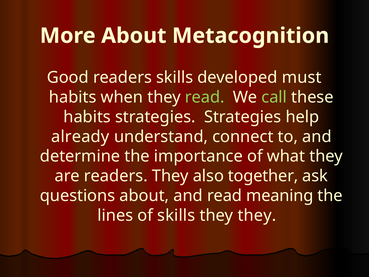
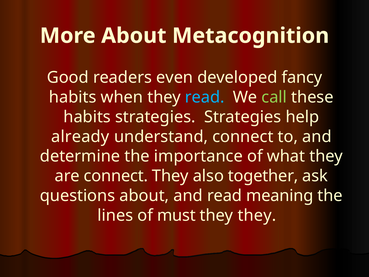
readers skills: skills -> even (175, 77)
must: must -> fancy (302, 77)
read colour: light green -> light blue (205, 97)
are readers: readers -> connect (116, 176)
of skills: skills -> must (176, 215)
